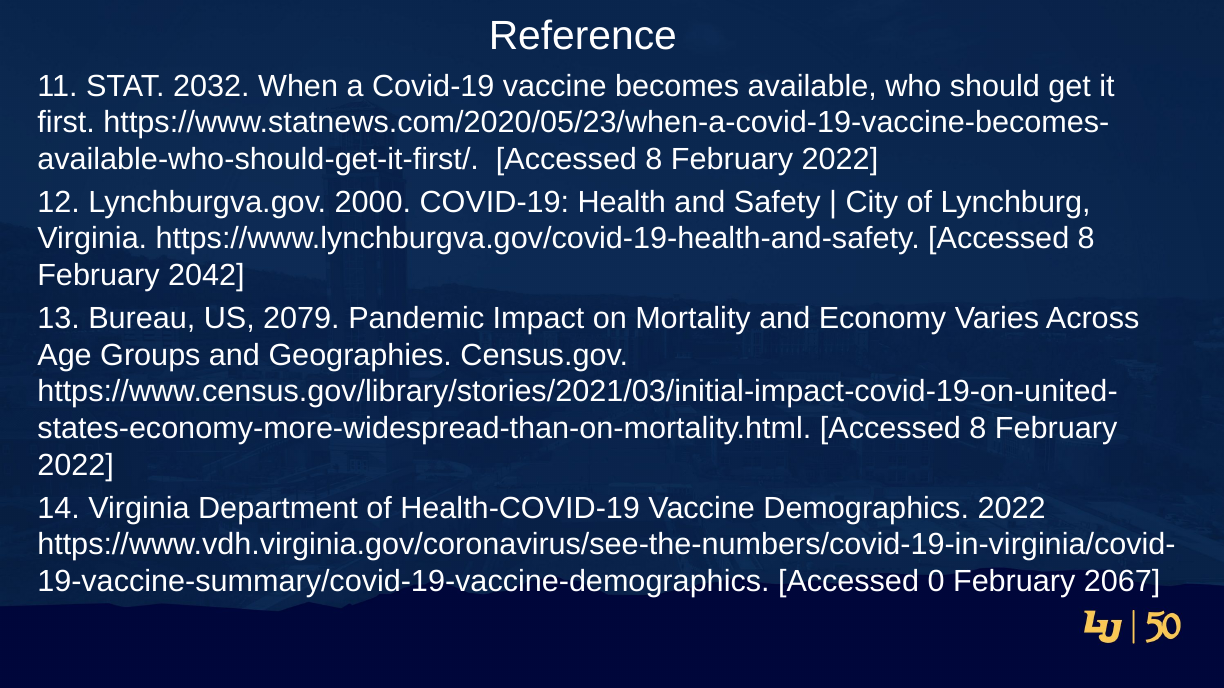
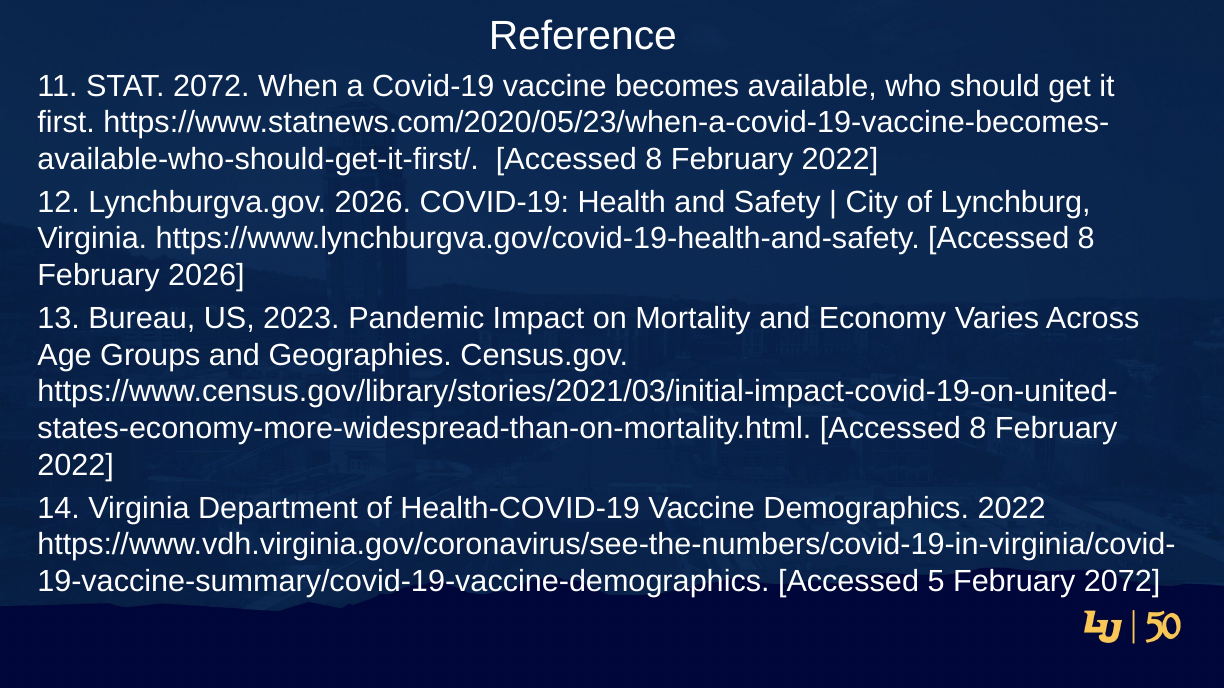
STAT 2032: 2032 -> 2072 (211, 86)
Lynchburgva.gov 2000: 2000 -> 2026 (373, 202)
February 2042: 2042 -> 2026 (206, 276)
2079: 2079 -> 2023 (301, 319)
0: 0 -> 5 (936, 582)
February 2067: 2067 -> 2072 (1122, 582)
